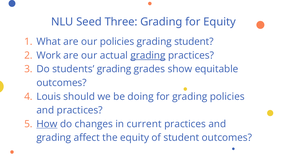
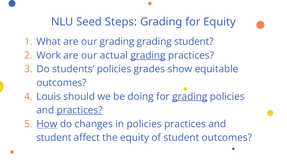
Three: Three -> Steps (121, 22)
our policies: policies -> grading (117, 42)
students grading: grading -> policies (114, 69)
grading underline: none -> present (190, 97)
practices underline: none -> present (80, 111)
in current: current -> policies (144, 124)
grading: grading -> student (54, 138)
